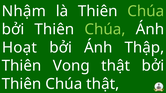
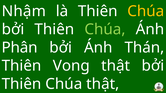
Chúa colour: light green -> yellow (146, 11)
Hoạt: Hoạt -> Phân (20, 48)
Thập: Thập -> Thán (144, 48)
